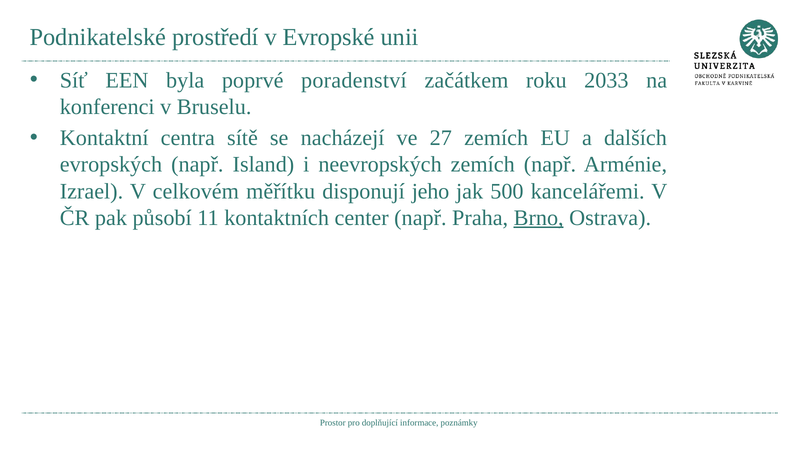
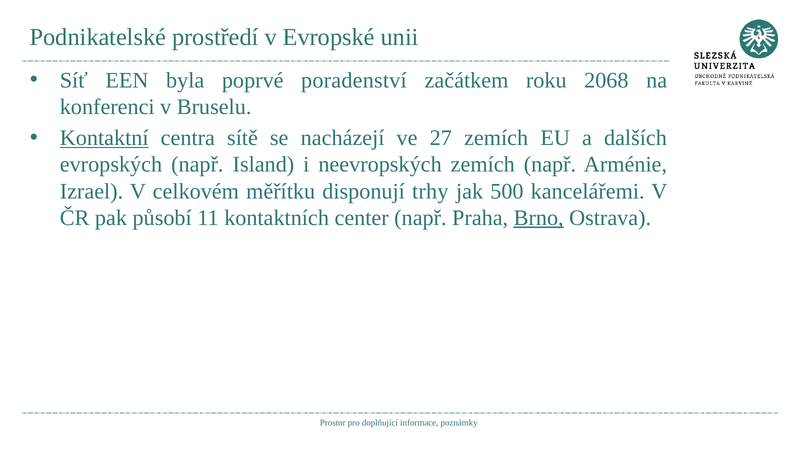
2033: 2033 -> 2068 (606, 80)
Kontaktní underline: none -> present (104, 138)
jeho: jeho -> trhy (430, 191)
